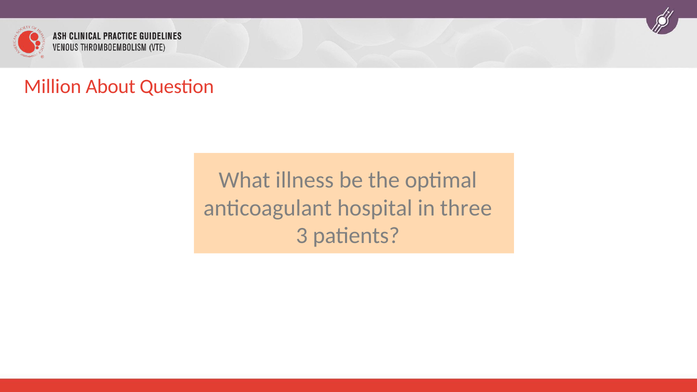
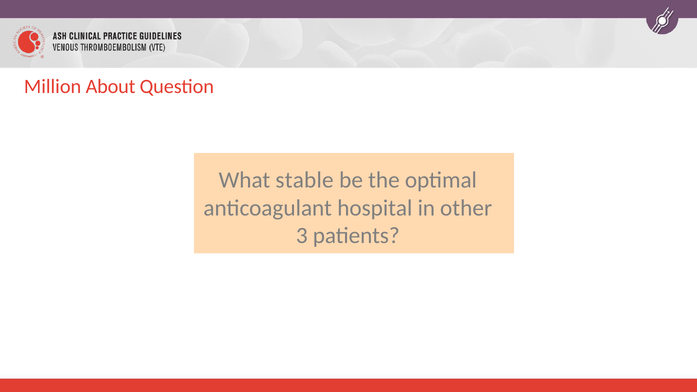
illness: illness -> stable (305, 180)
three: three -> other (466, 208)
